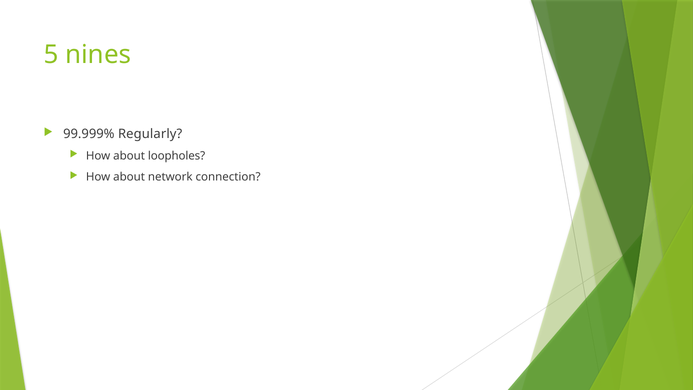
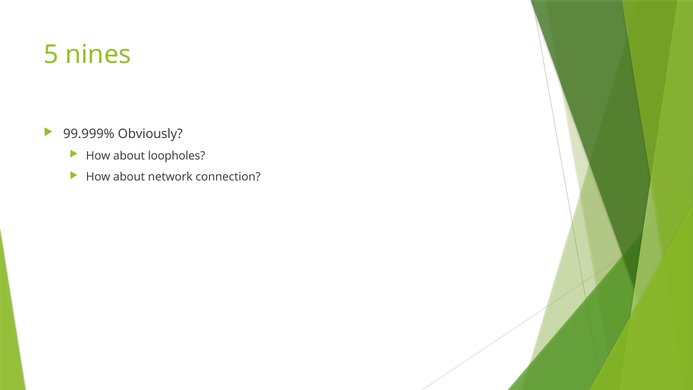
Regularly: Regularly -> Obviously (150, 134)
